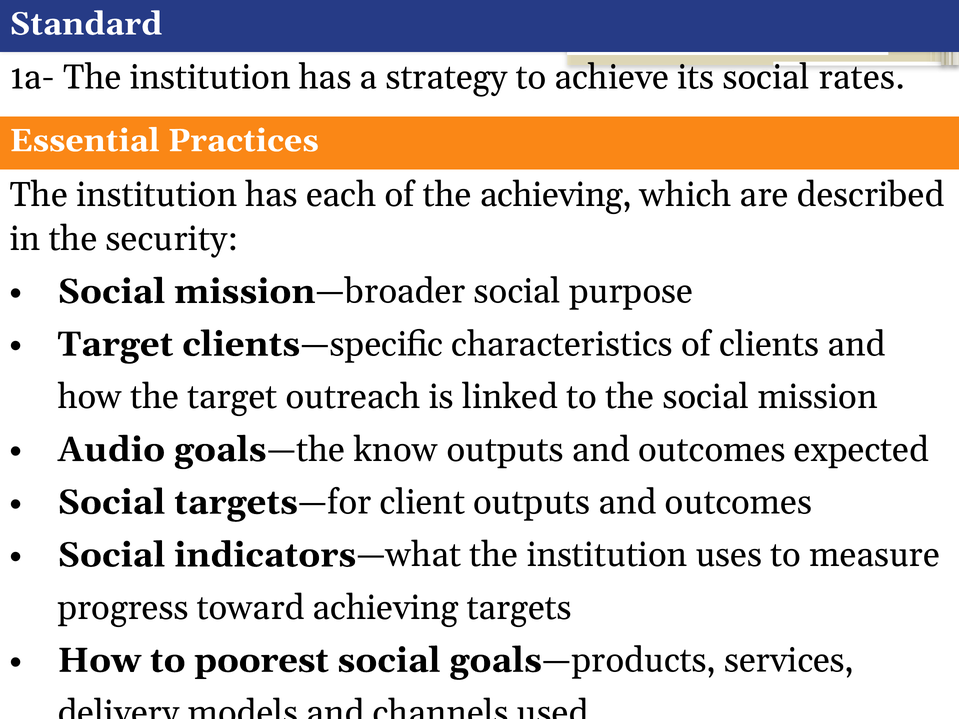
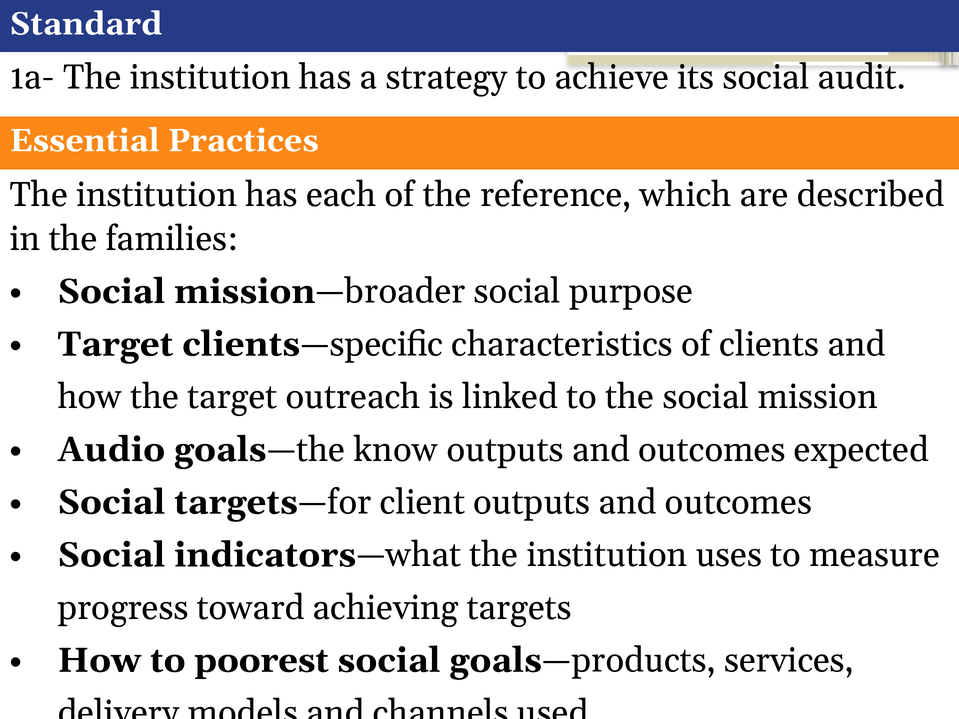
rates: rates -> audit (862, 77)
the achieving: achieving -> reference (556, 195)
security: security -> families (172, 239)
